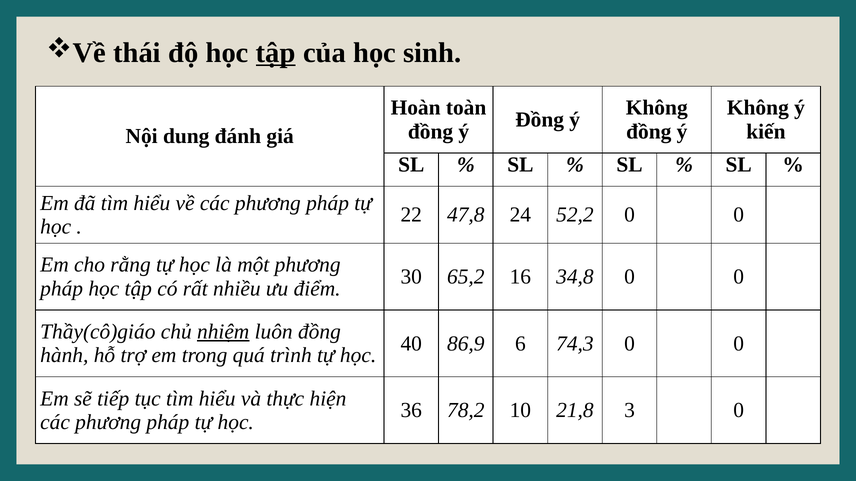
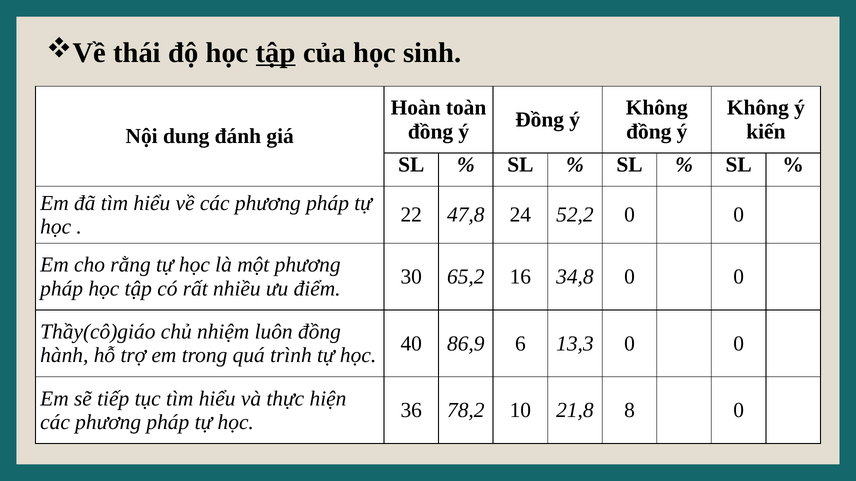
nhiệm underline: present -> none (223, 332)
74,3: 74,3 -> 13,3 (575, 344)
3: 3 -> 8 (630, 411)
